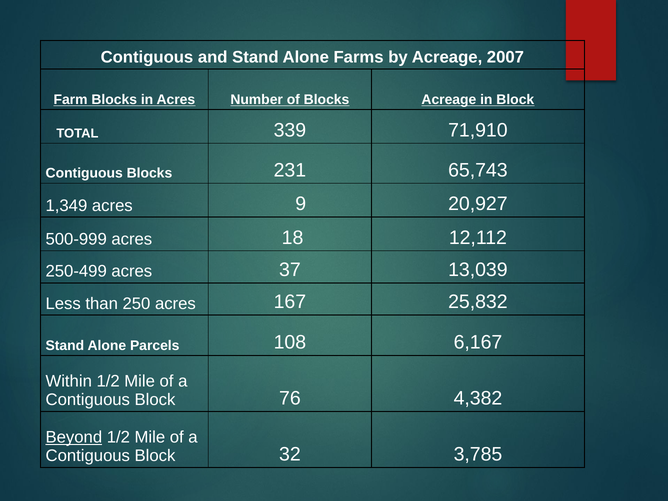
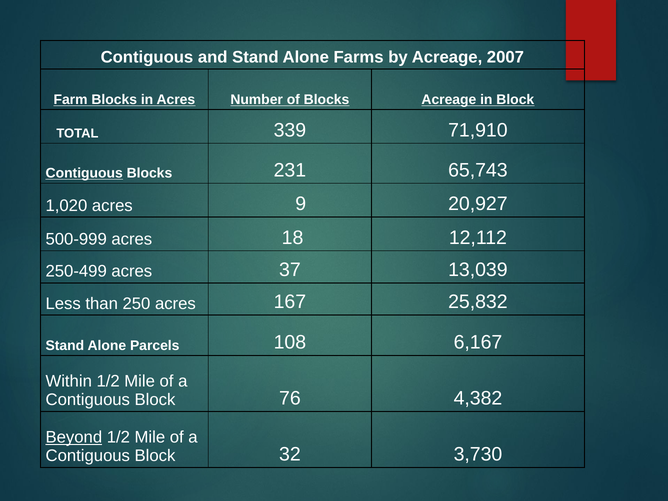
Contiguous underline: none -> present (84, 173)
1,349: 1,349 -> 1,020 (66, 206)
3,785: 3,785 -> 3,730 (478, 454)
